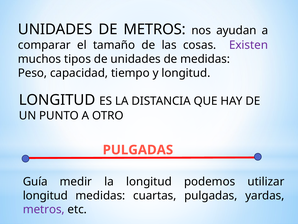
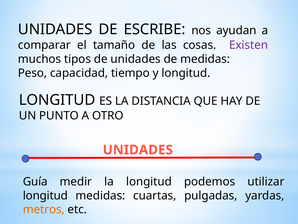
DE METROS: METROS -> ESCRIBE (155, 29)
PULGADAS: PULGADAS -> UNIDADES (138, 150)
metros colour: purple -> orange (44, 209)
